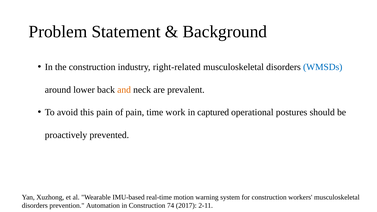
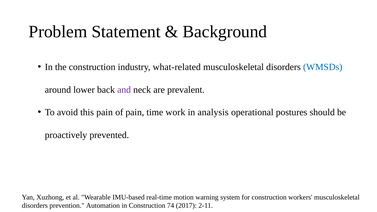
right-related: right-related -> what-related (177, 67)
and colour: orange -> purple (124, 90)
captured: captured -> analysis (213, 112)
